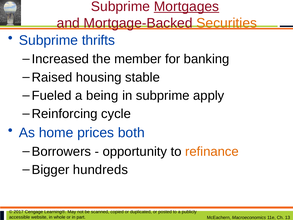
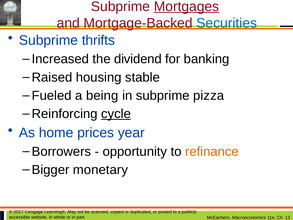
Securities colour: orange -> blue (227, 23)
member: member -> dividend (138, 59)
apply: apply -> pizza (209, 95)
cycle underline: none -> present (116, 114)
both: both -> year (131, 133)
hundreds: hundreds -> monetary (100, 170)
